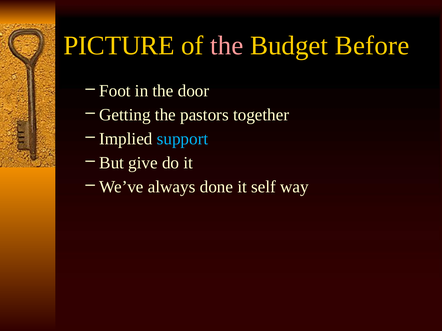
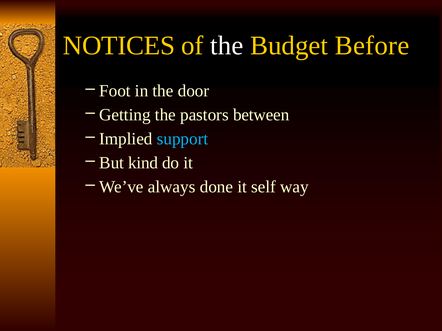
PICTURE: PICTURE -> NOTICES (119, 46)
the colour: pink -> white (227, 46)
together: together -> between (261, 115)
give: give -> kind (143, 163)
